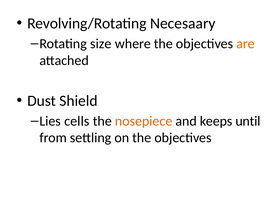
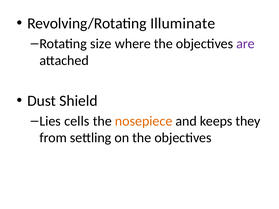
Necesaary: Necesaary -> Illuminate (183, 23)
are colour: orange -> purple (245, 44)
until: until -> they (248, 121)
